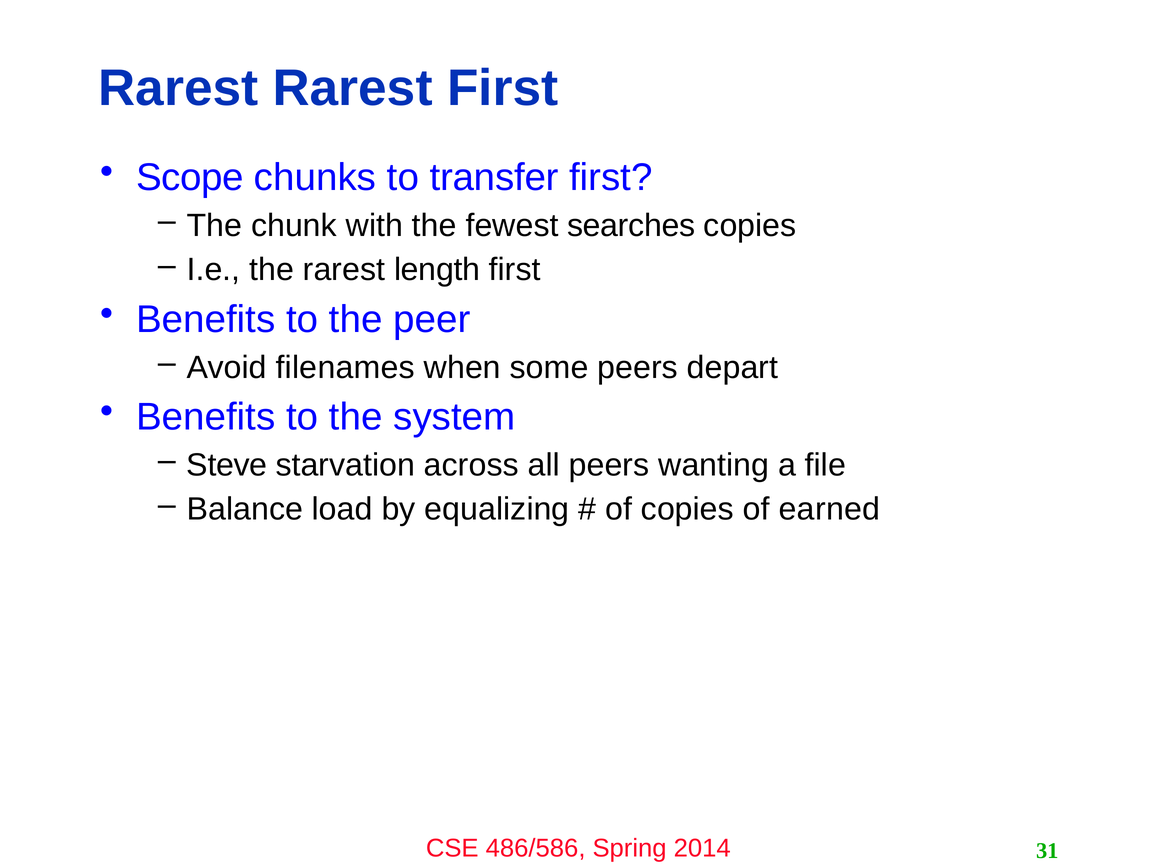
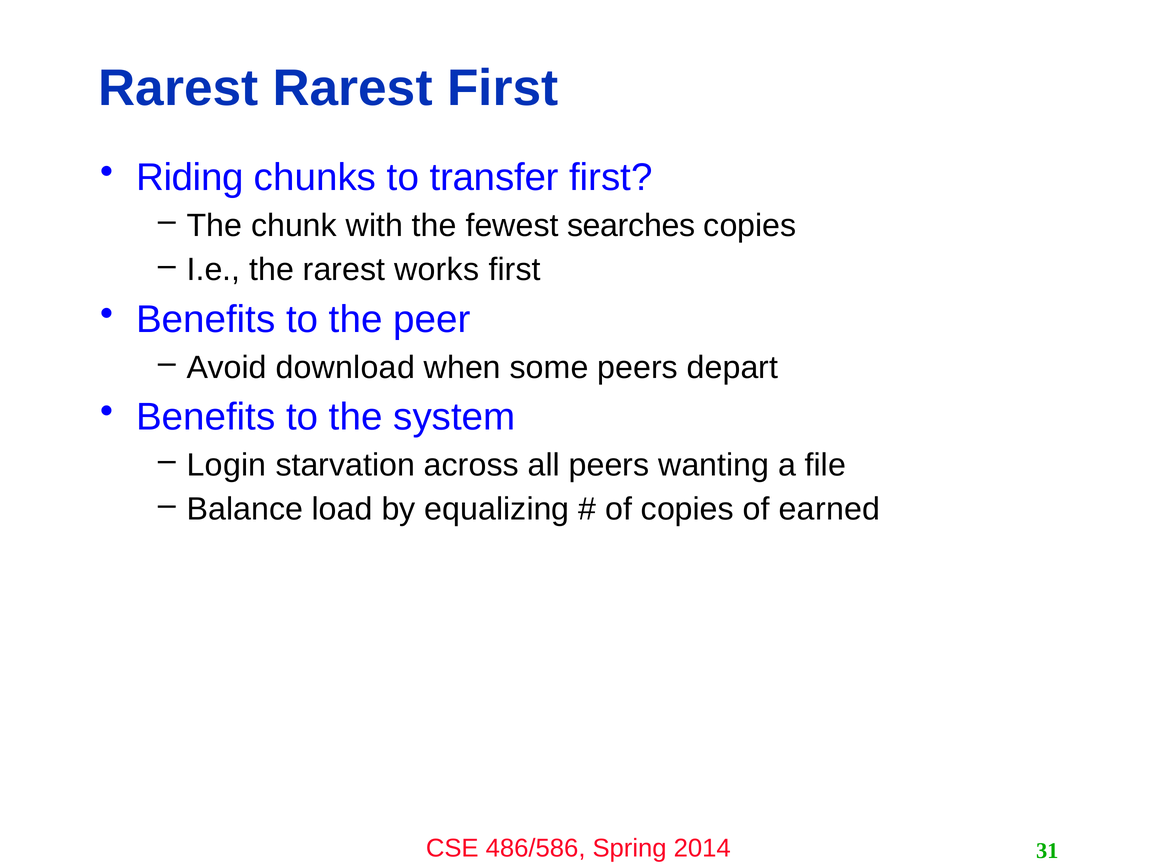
Scope: Scope -> Riding (190, 177)
length: length -> works (437, 270)
filenames: filenames -> download (345, 367)
Steve: Steve -> Login (227, 465)
